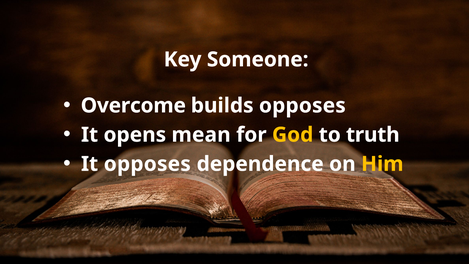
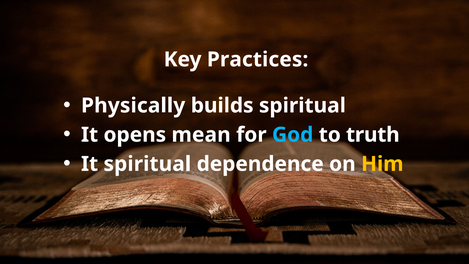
Someone: Someone -> Practices (258, 59)
Overcome: Overcome -> Physically (133, 106)
builds opposes: opposes -> spiritual (302, 106)
God colour: yellow -> light blue (293, 135)
It opposes: opposes -> spiritual (147, 164)
